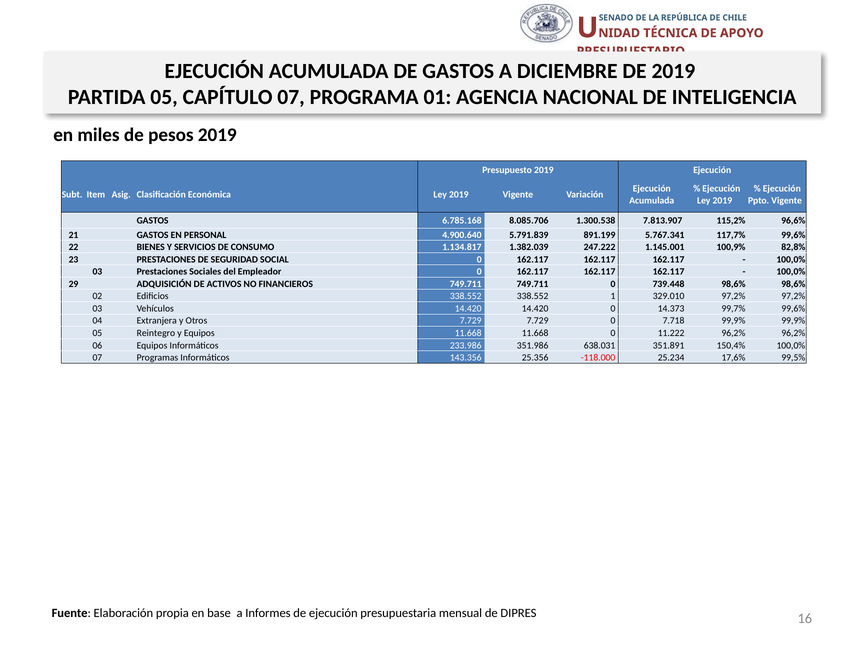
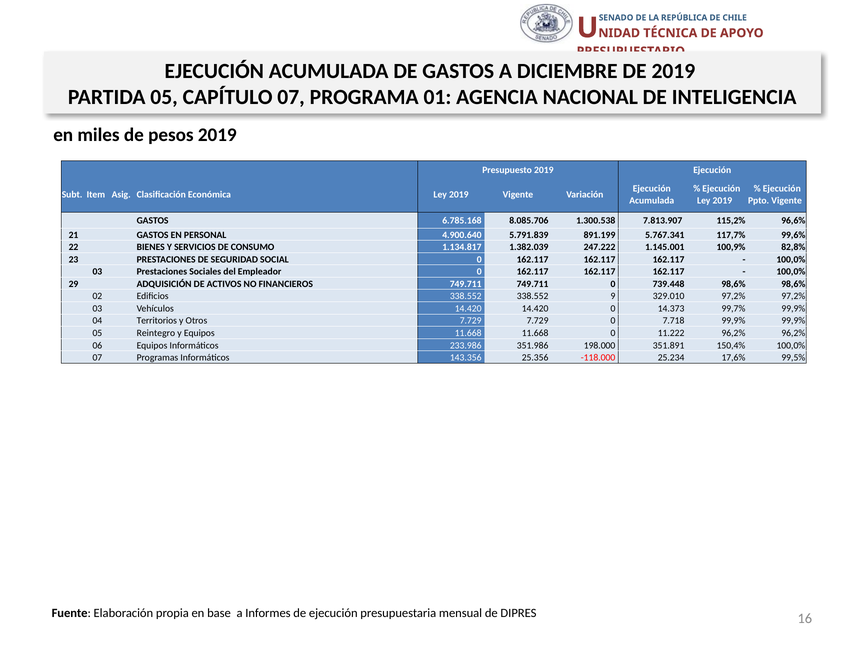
1: 1 -> 9 (613, 296)
99,7% 99,6%: 99,6% -> 99,9% (793, 309)
Extranjera: Extranjera -> Territorios (157, 321)
638.031: 638.031 -> 198.000 (600, 345)
